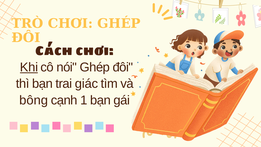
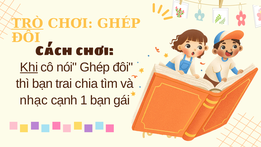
TRÒ underline: none -> present (27, 23)
giác: giác -> chia (86, 84)
bông: bông -> nhạc (34, 100)
